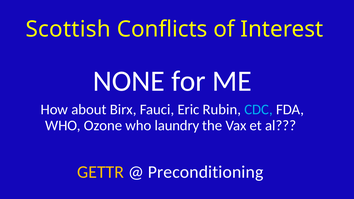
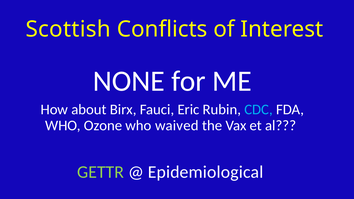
laundry: laundry -> waived (177, 126)
GETTR colour: yellow -> light green (101, 172)
Preconditioning: Preconditioning -> Epidemiological (206, 172)
